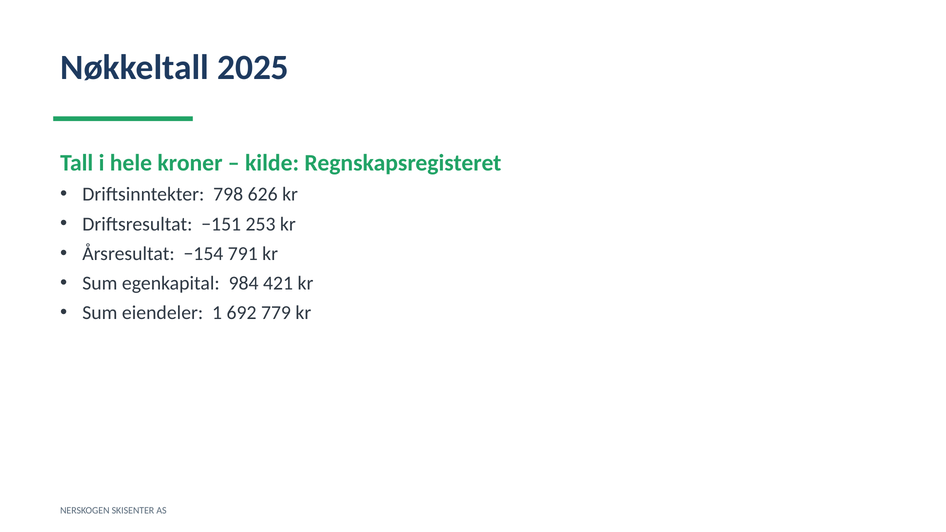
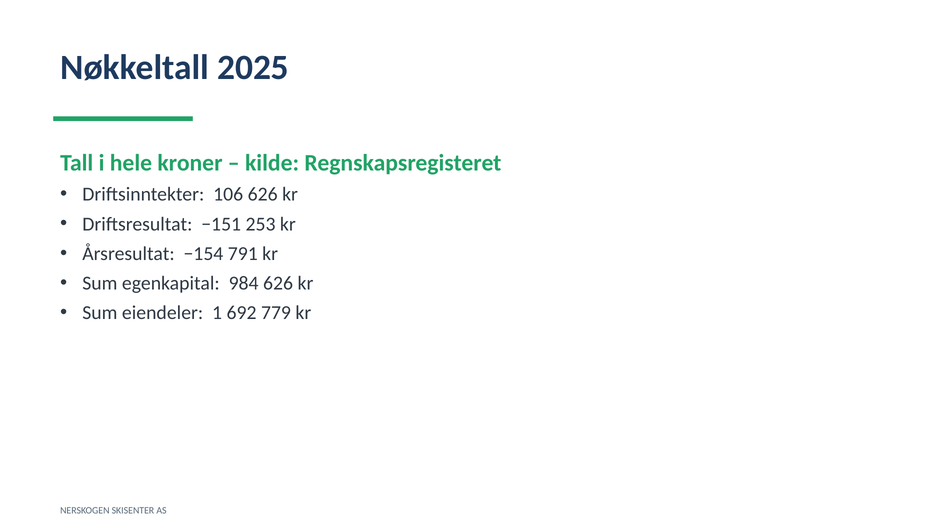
798: 798 -> 106 (228, 195)
984 421: 421 -> 626 (278, 283)
